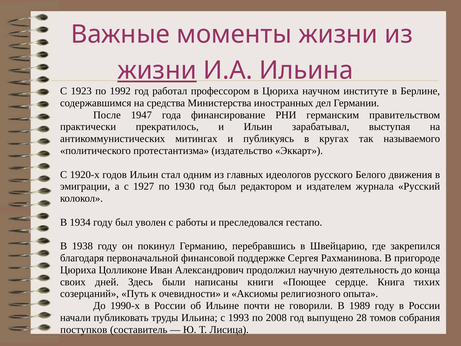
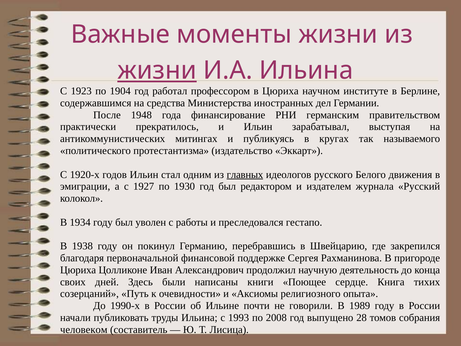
1992: 1992 -> 1904 (120, 91)
1947: 1947 -> 1948 (141, 115)
главных underline: none -> present (245, 174)
поступков: поступков -> человеком (84, 329)
